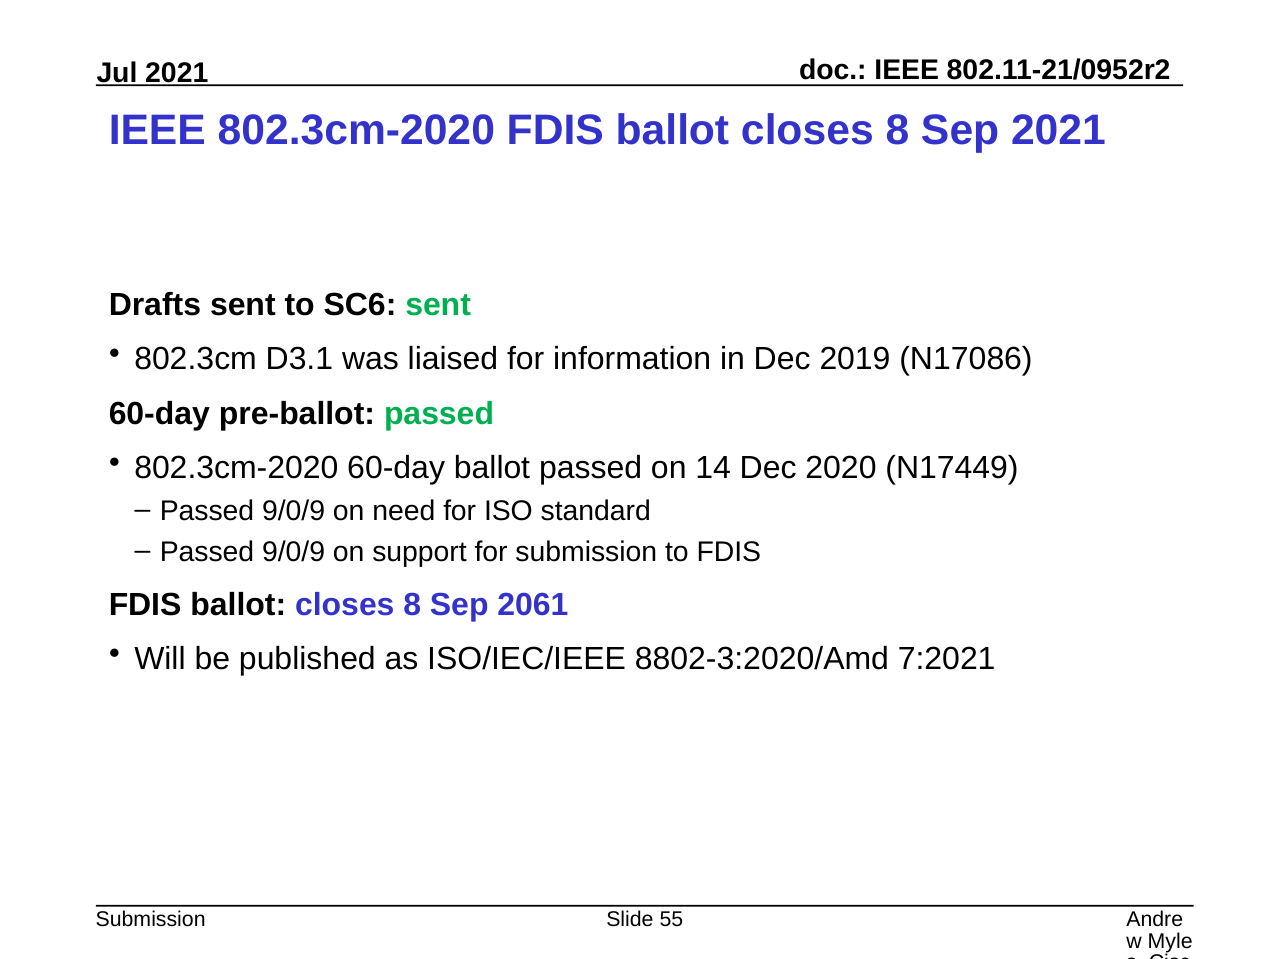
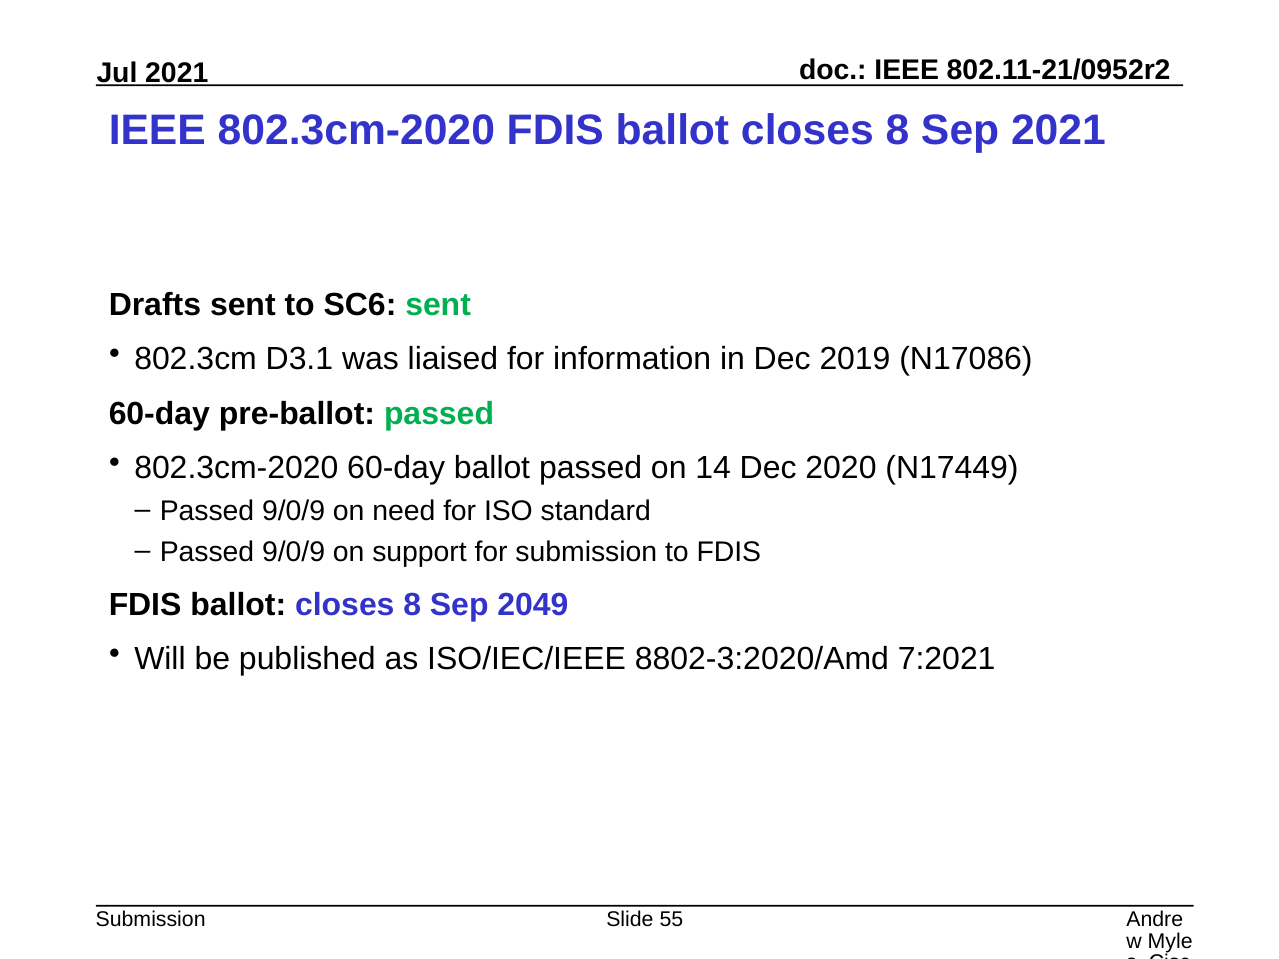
2061: 2061 -> 2049 (533, 605)
